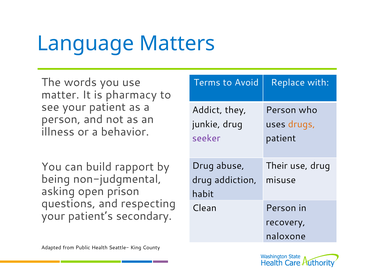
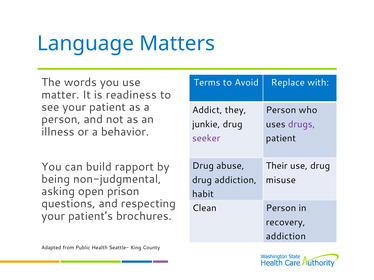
pharmacy: pharmacy -> readiness (131, 95)
drugs colour: orange -> purple (302, 124)
secondary: secondary -> brochures (144, 216)
naloxone: naloxone -> addiction (286, 237)
